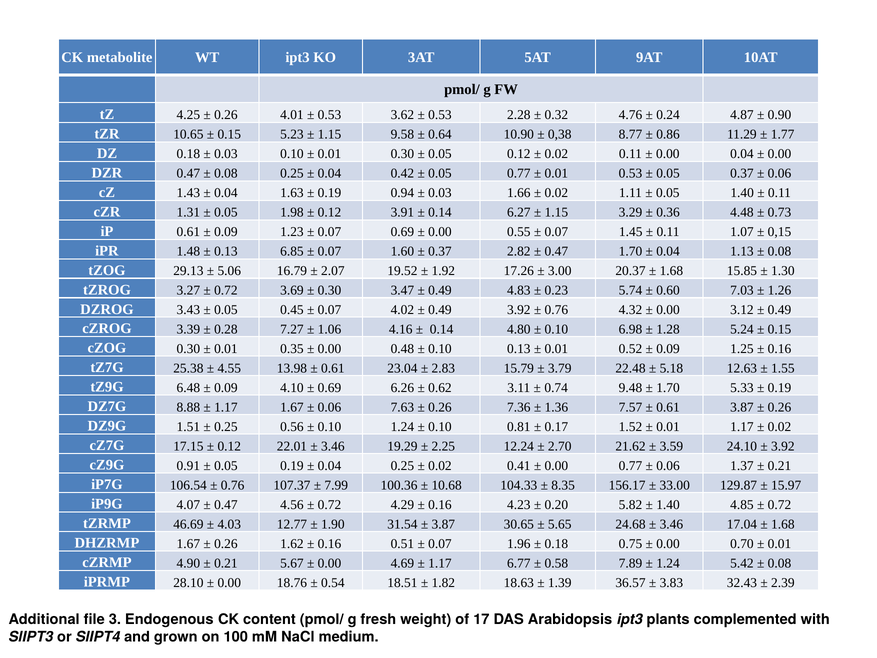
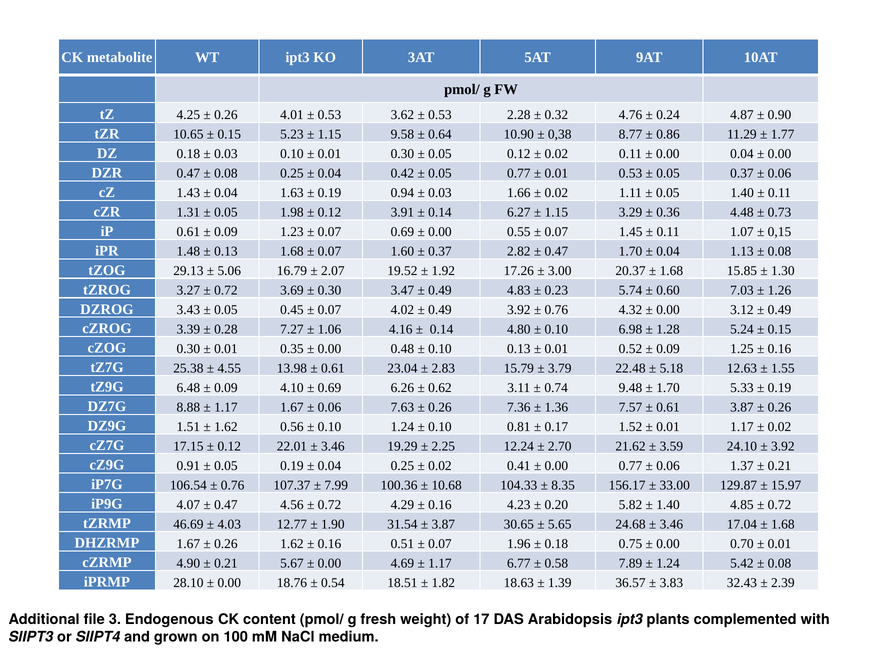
0.13 6.85: 6.85 -> 1.68 (292, 251)
0.25: 0.25 -> 1.62 (226, 427)
